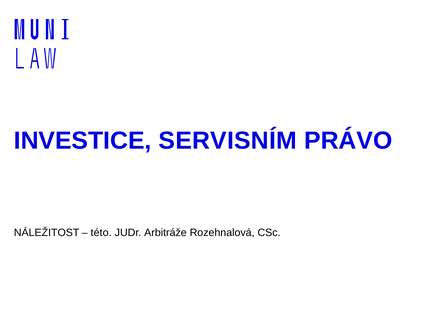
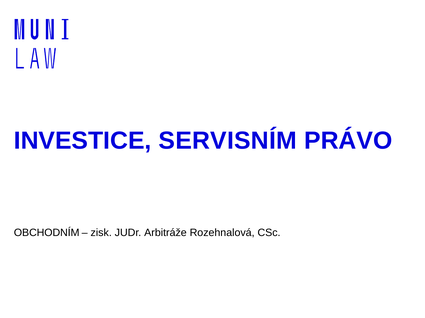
NÁLEŽITOST: NÁLEŽITOST -> OBCHODNÍM (47, 233)
této: této -> zisk (101, 233)
